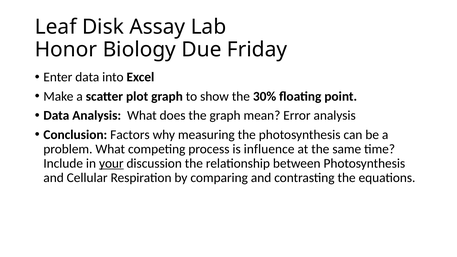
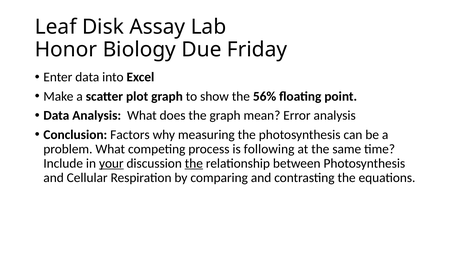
30%: 30% -> 56% (265, 96)
influence: influence -> following (269, 149)
the underline: none -> present (194, 163)
